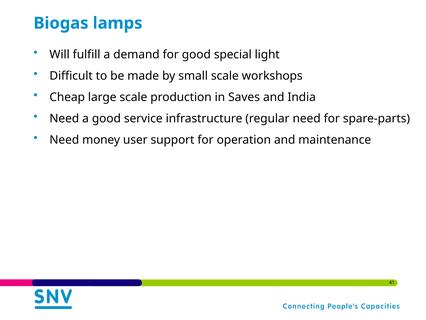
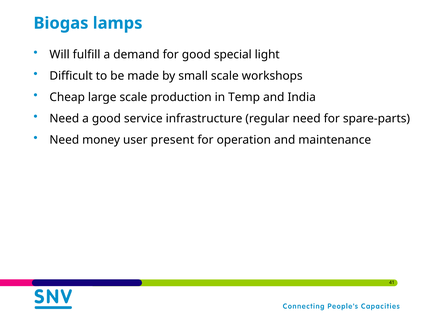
Saves: Saves -> Temp (244, 97)
support: support -> present (172, 140)
